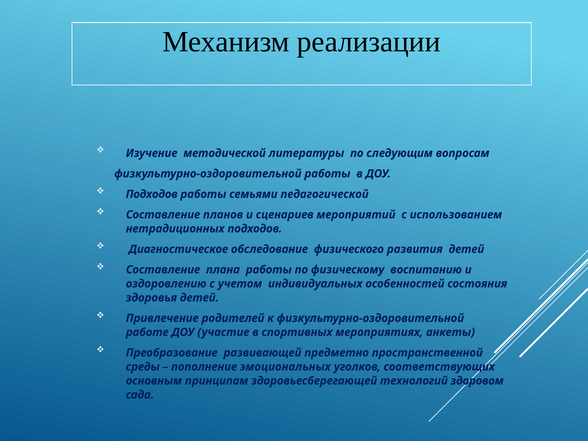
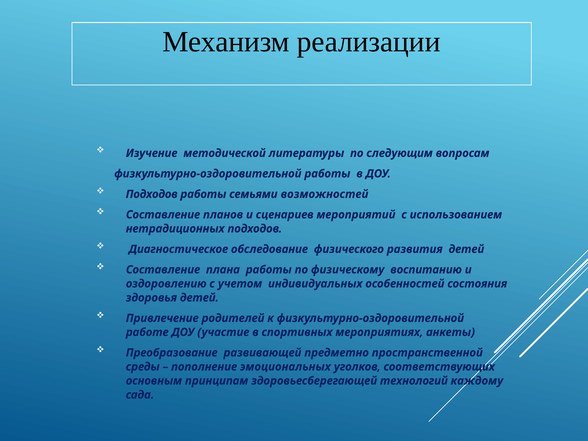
педагогической: педагогической -> возможностей (325, 194)
здоровом: здоровом -> каждому (477, 381)
